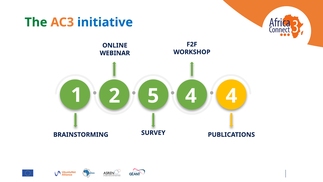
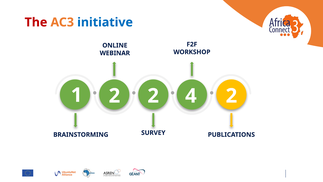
The colour: green -> red (36, 22)
2 5: 5 -> 2 (153, 96)
4 4: 4 -> 2 (231, 96)
